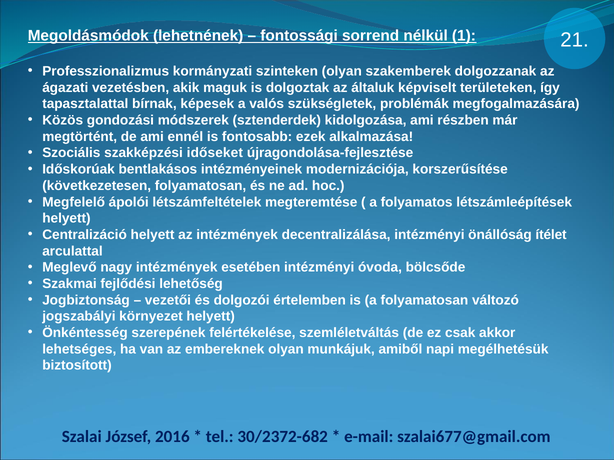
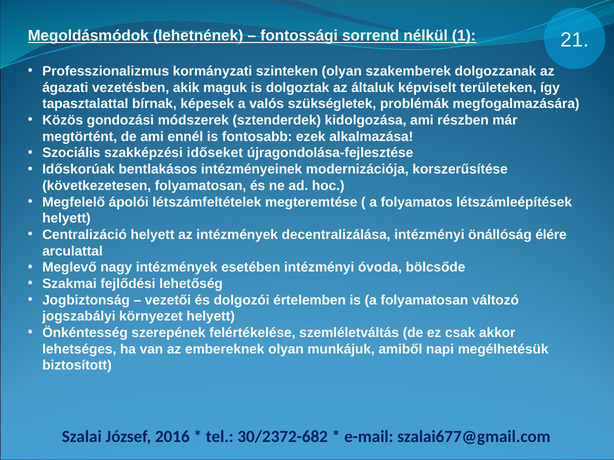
ítélet: ítélet -> élére (551, 235)
